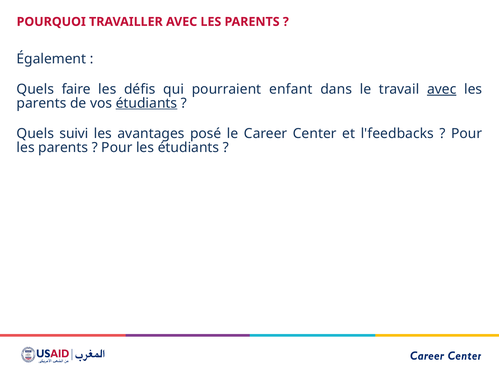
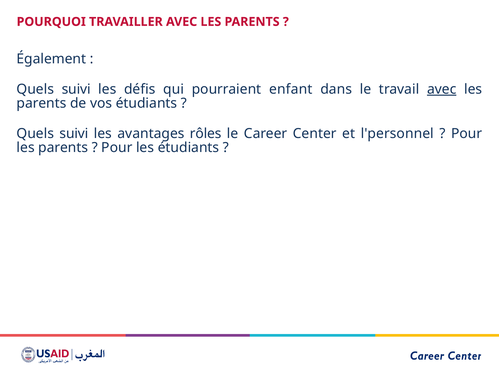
faire: faire -> suivi (76, 89)
étudiants underline: present -> none (146, 103)
posé: posé -> rôles (206, 134)
l'feedbacks: l'feedbacks -> l'personnel (397, 134)
